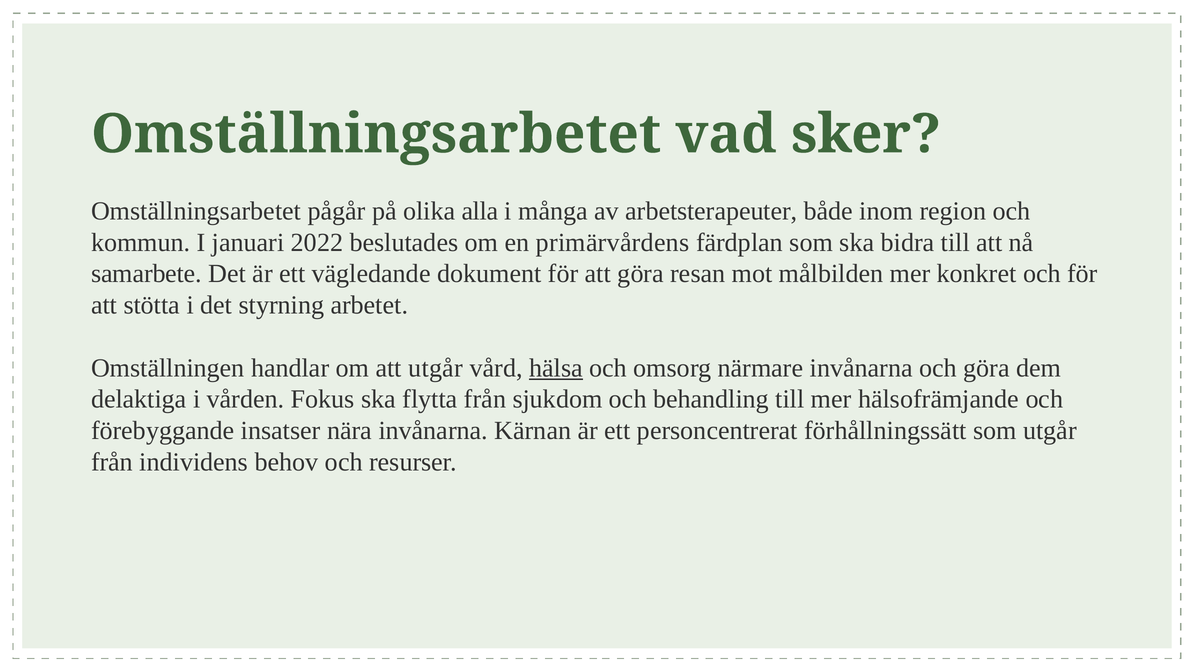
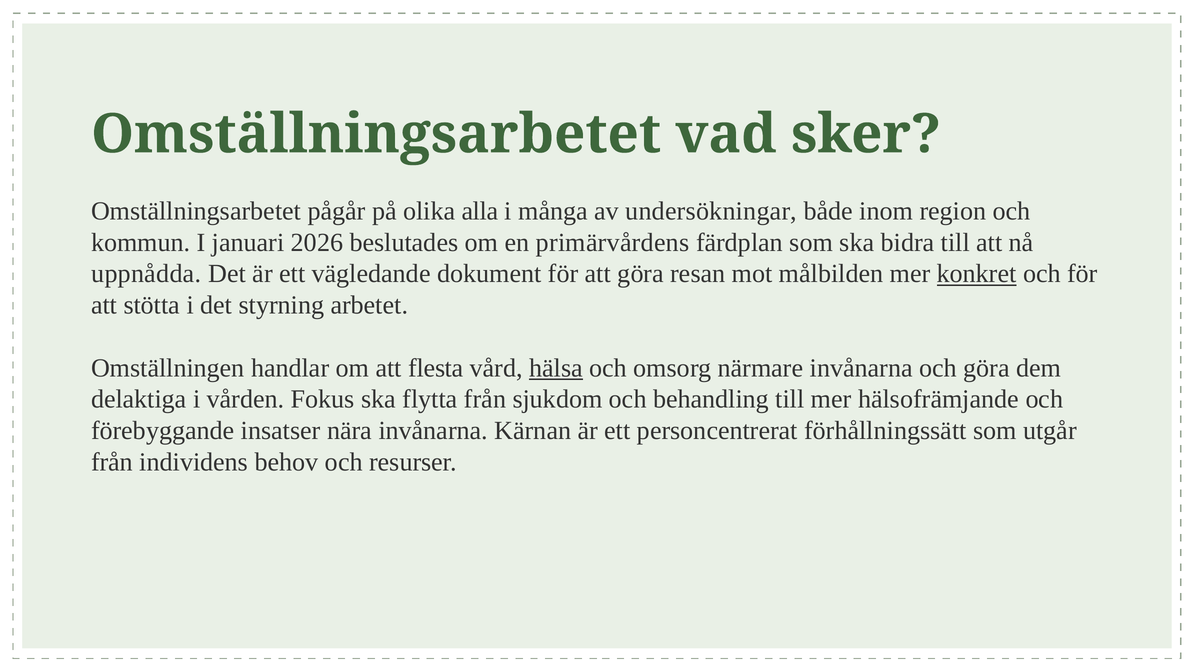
arbetsterapeuter: arbetsterapeuter -> undersökningar (711, 211)
2022: 2022 -> 2026 (317, 242)
samarbete: samarbete -> uppnådda (146, 274)
konkret underline: none -> present (977, 274)
att utgår: utgår -> flesta (436, 368)
